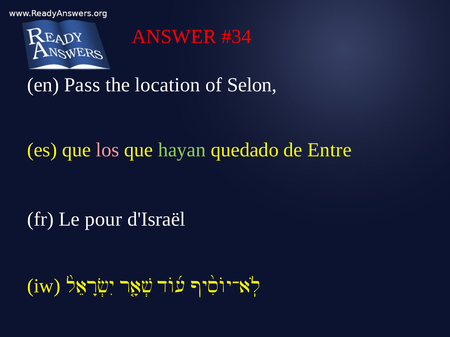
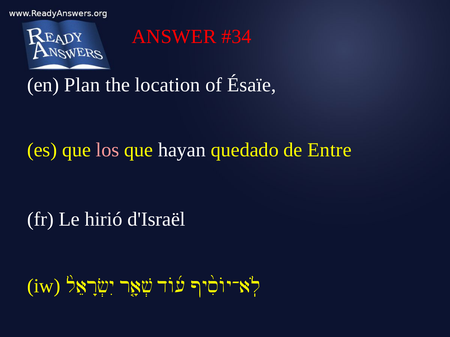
Pass: Pass -> Plan (82, 85)
Selon: Selon -> Ésaïe (252, 85)
hayan colour: light green -> white (182, 150)
pour: pour -> hirió (104, 220)
